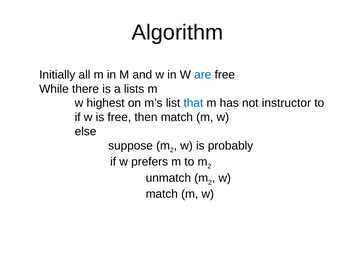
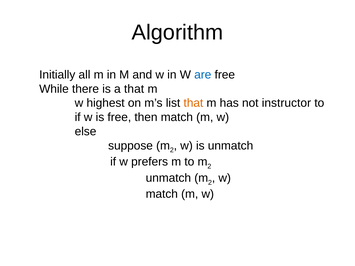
a lists: lists -> that (134, 89)
that colour: blue -> orange (193, 103)
is probably: probably -> unmatch (231, 146)
